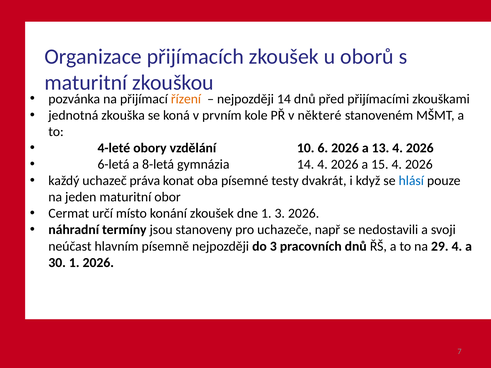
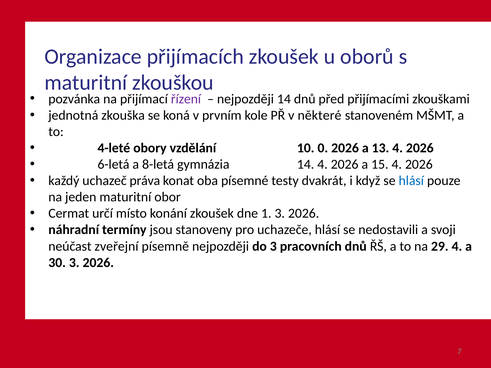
řízení colour: orange -> purple (186, 99)
6: 6 -> 0 (323, 148)
uchazeče např: např -> hlásí (327, 230)
hlavním: hlavním -> zveřejní (117, 246)
30 1: 1 -> 3 (74, 263)
